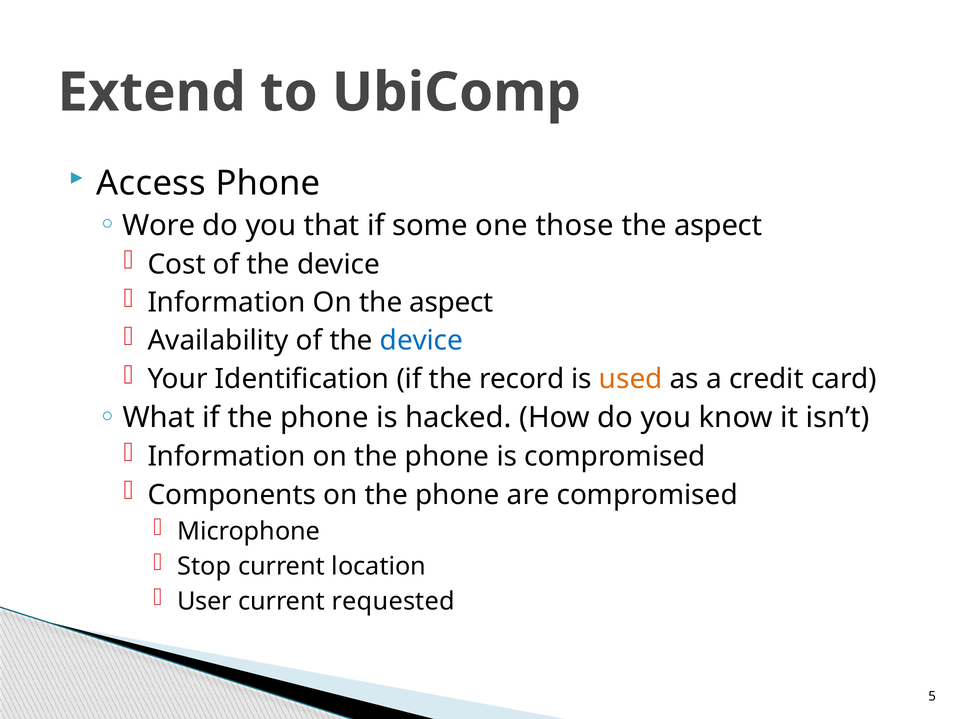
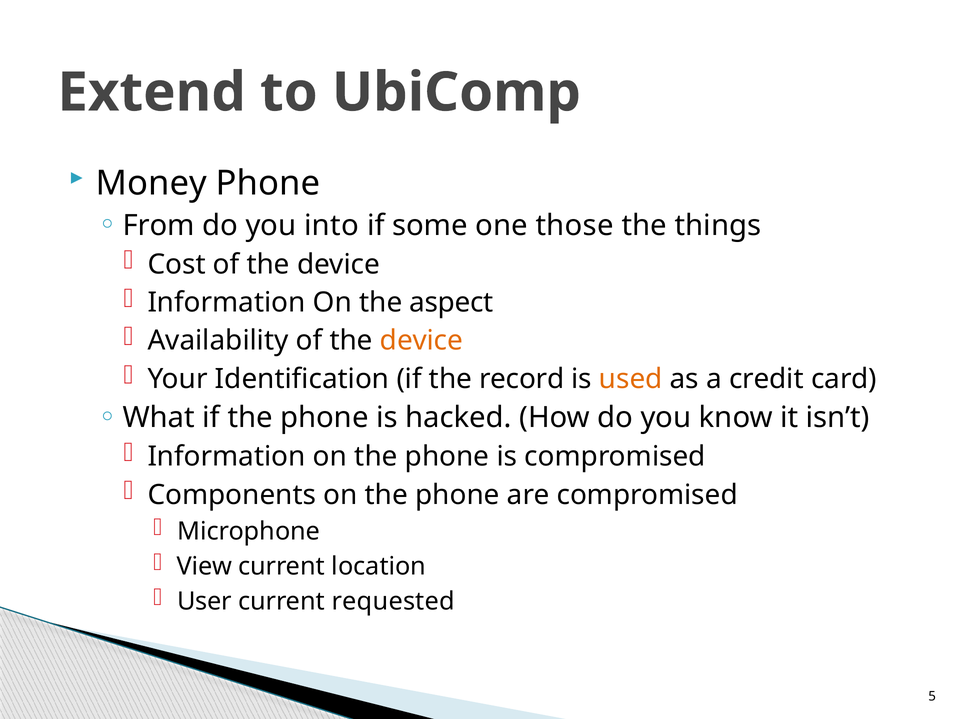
Access: Access -> Money (151, 183)
Wore: Wore -> From (159, 226)
that: that -> into (332, 226)
aspect: aspect -> things (718, 226)
device colour: blue -> orange (422, 341)
Stop: Stop -> View (204, 566)
